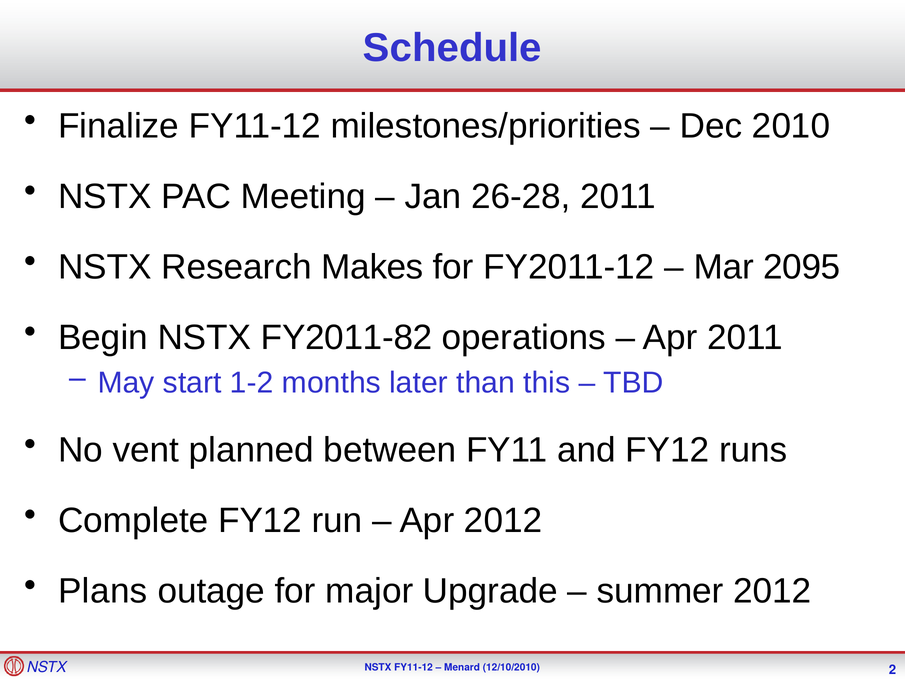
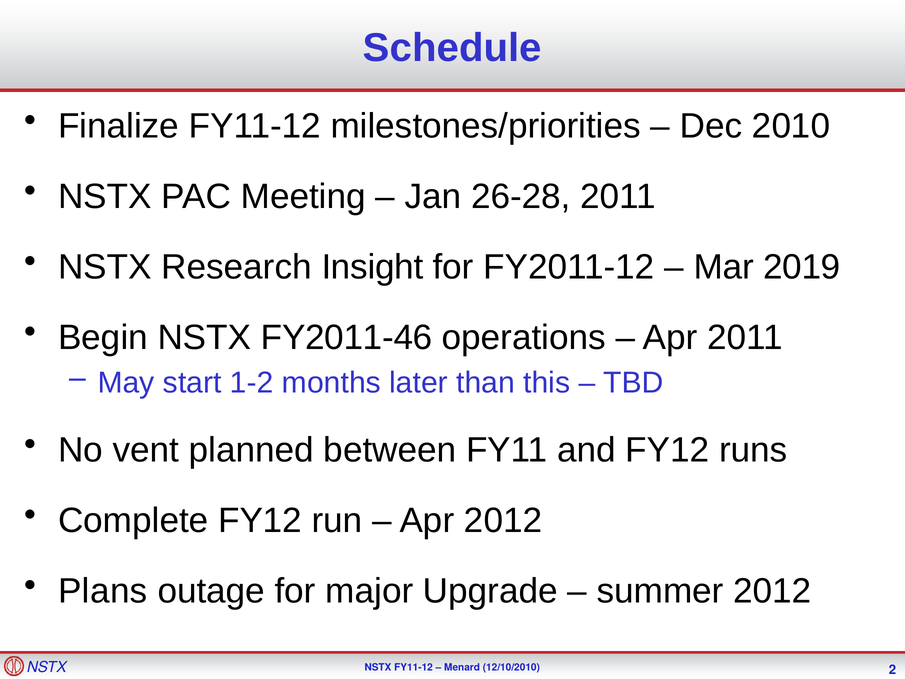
Makes: Makes -> Insight (372, 267)
2095: 2095 -> 2019 (802, 267)
FY2011-82: FY2011-82 -> FY2011-46 (347, 337)
